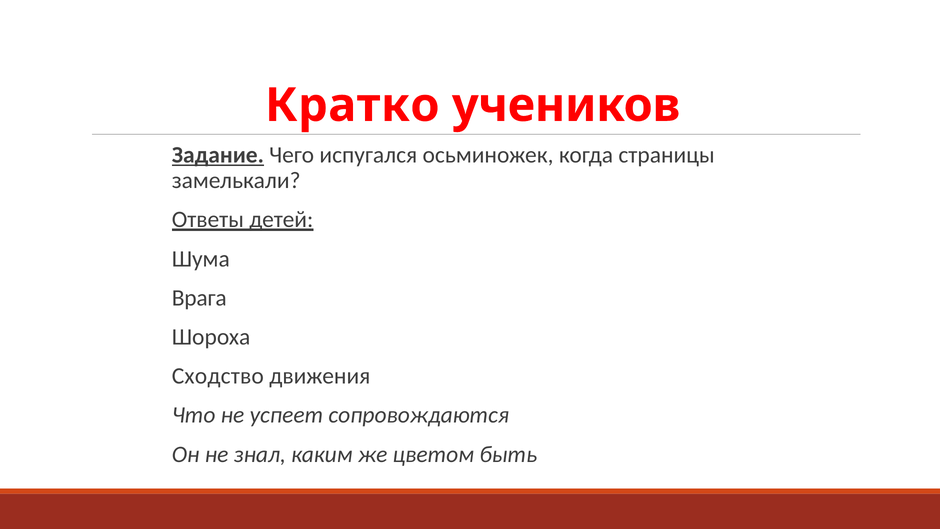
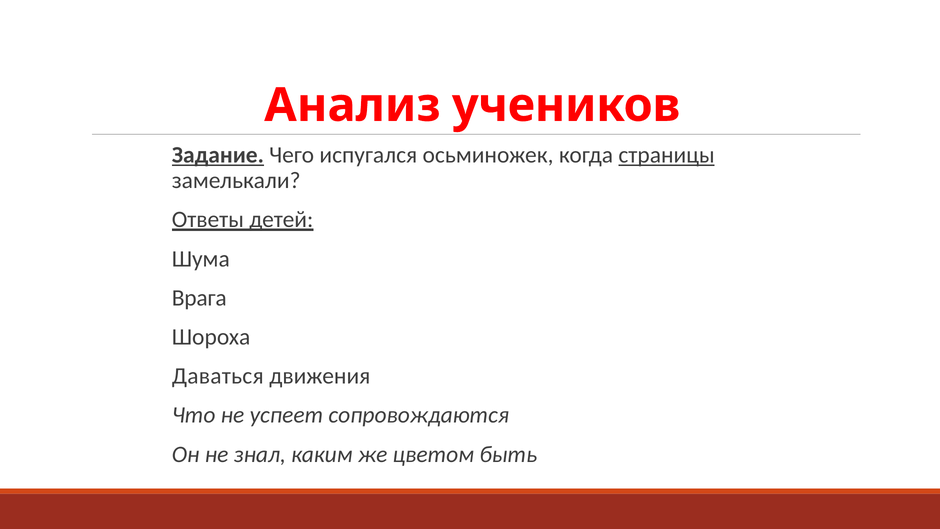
Кратко: Кратко -> Анализ (352, 105)
страницы underline: none -> present (667, 155)
Сходство: Сходство -> Даваться (218, 376)
